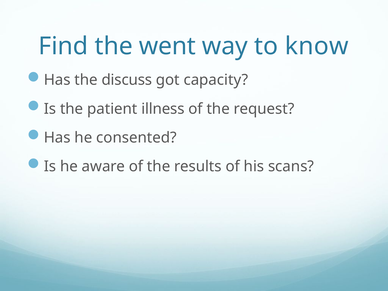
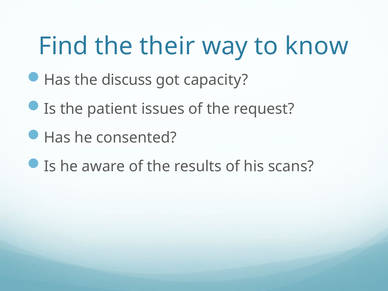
went: went -> their (167, 46)
illness: illness -> issues (163, 109)
